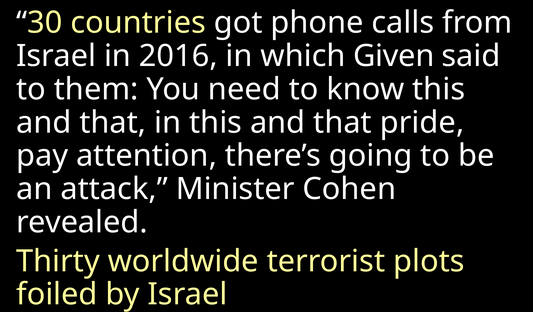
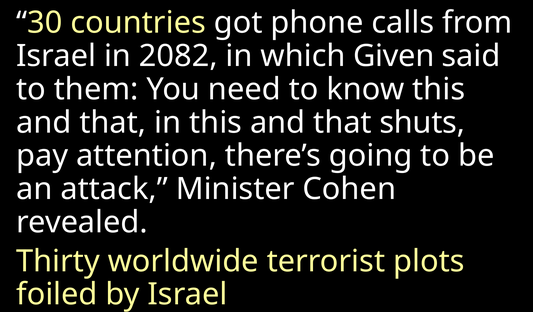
2016: 2016 -> 2082 (178, 56)
pride: pride -> shuts (422, 123)
